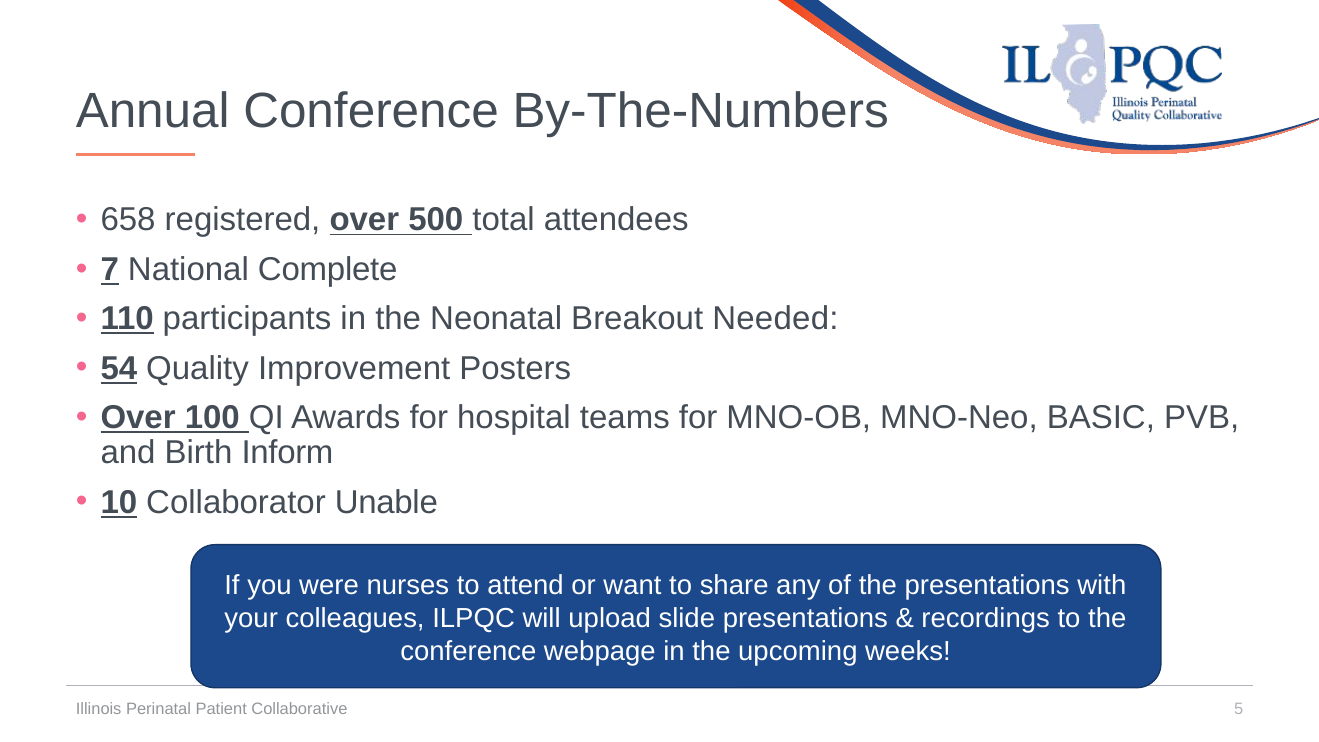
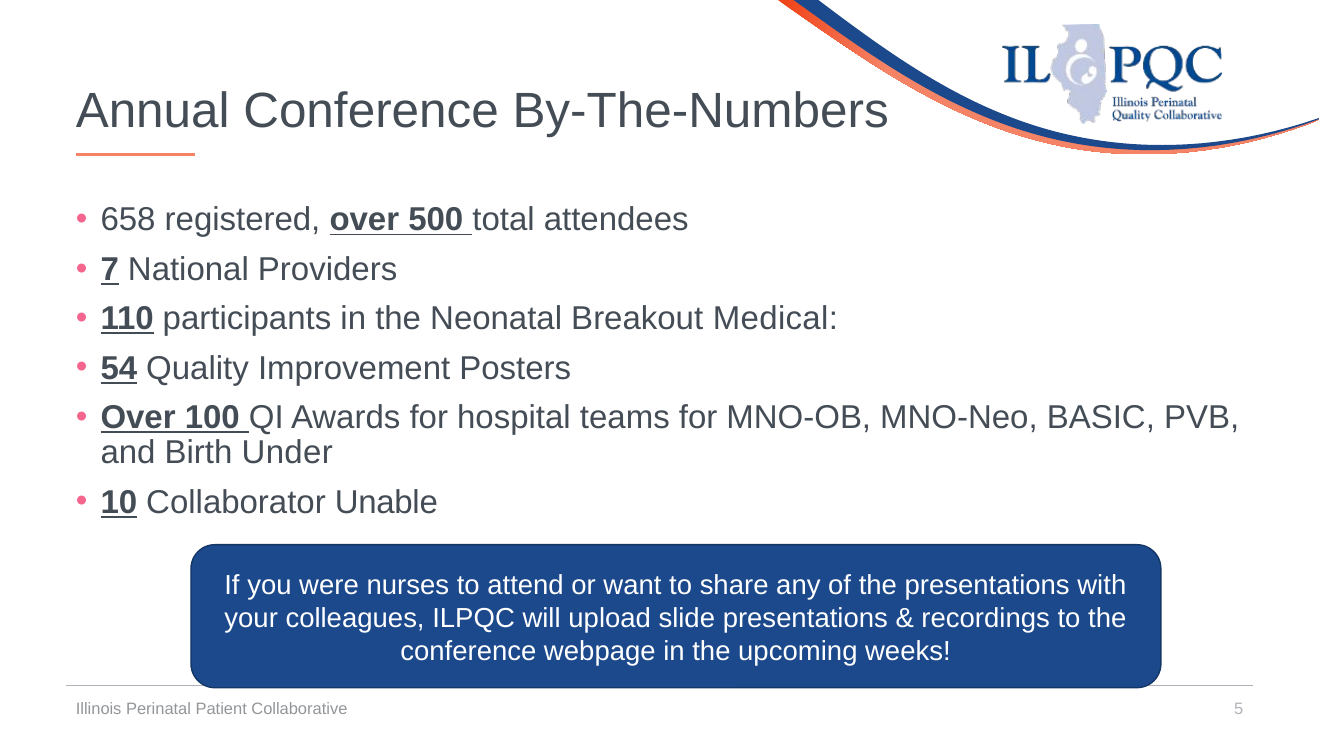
Complete: Complete -> Providers (328, 269)
Needed: Needed -> Medical (775, 319)
Inform: Inform -> Under (287, 453)
